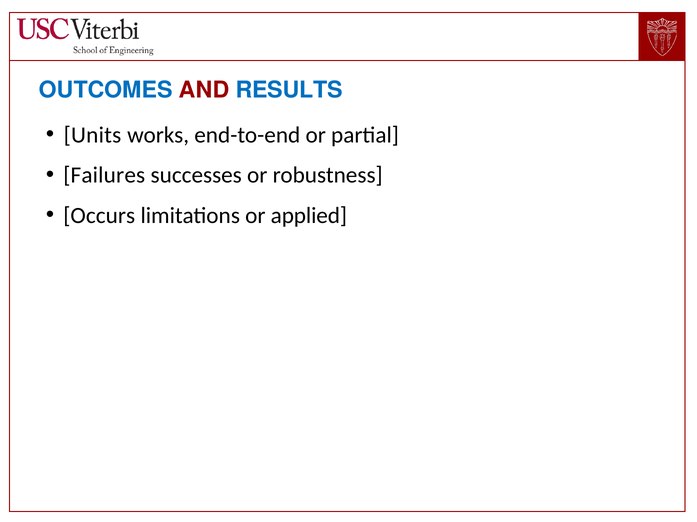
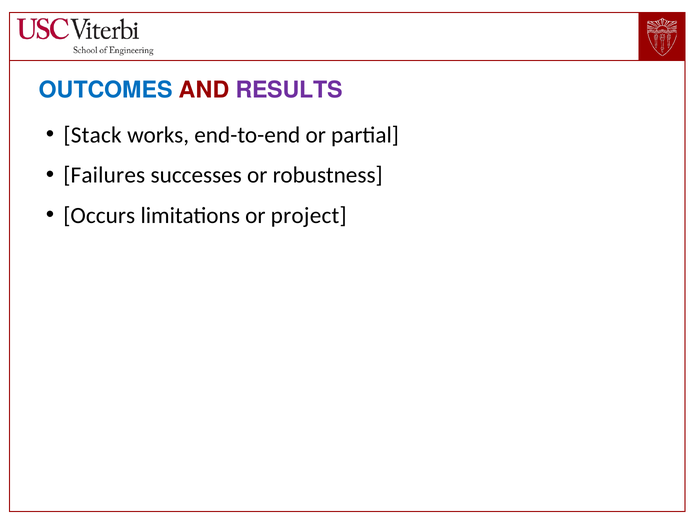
RESULTS colour: blue -> purple (289, 90)
Units: Units -> Stack (93, 135)
applied: applied -> project (309, 216)
